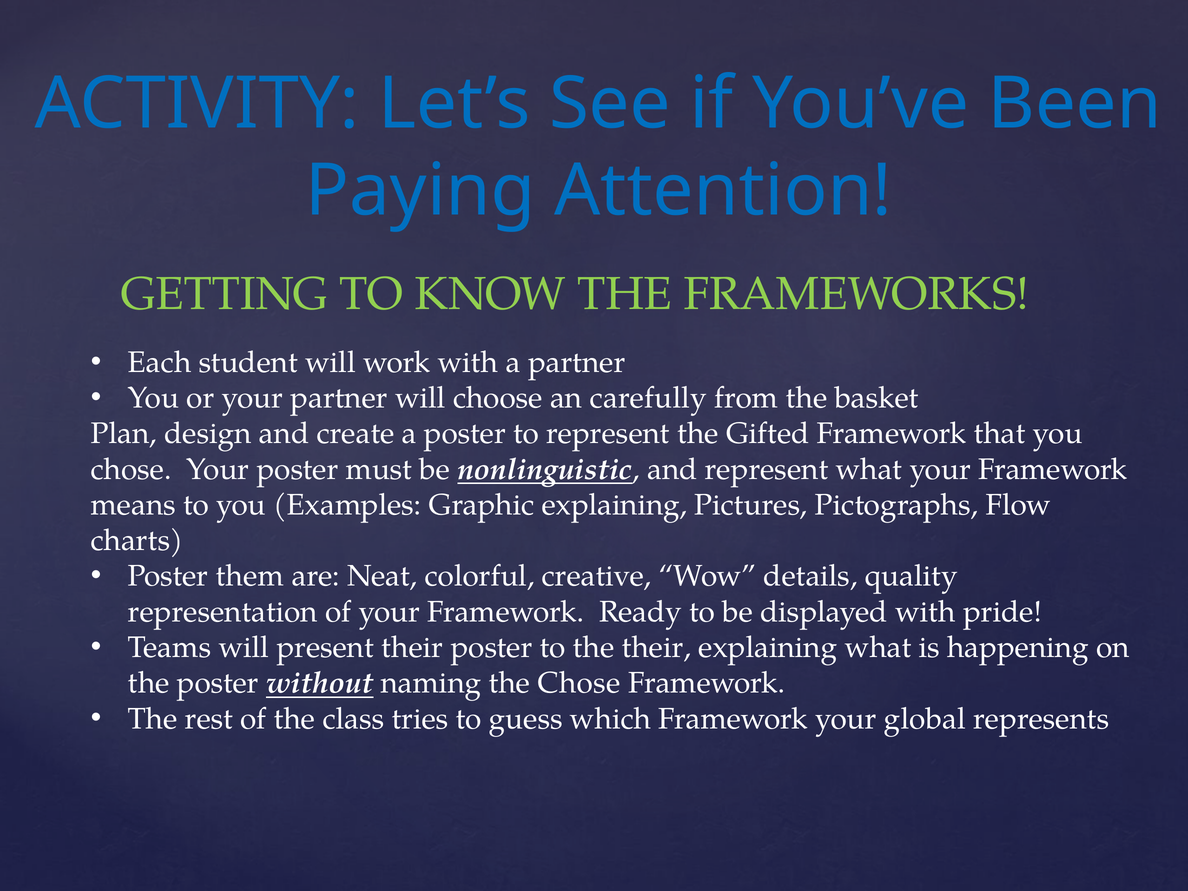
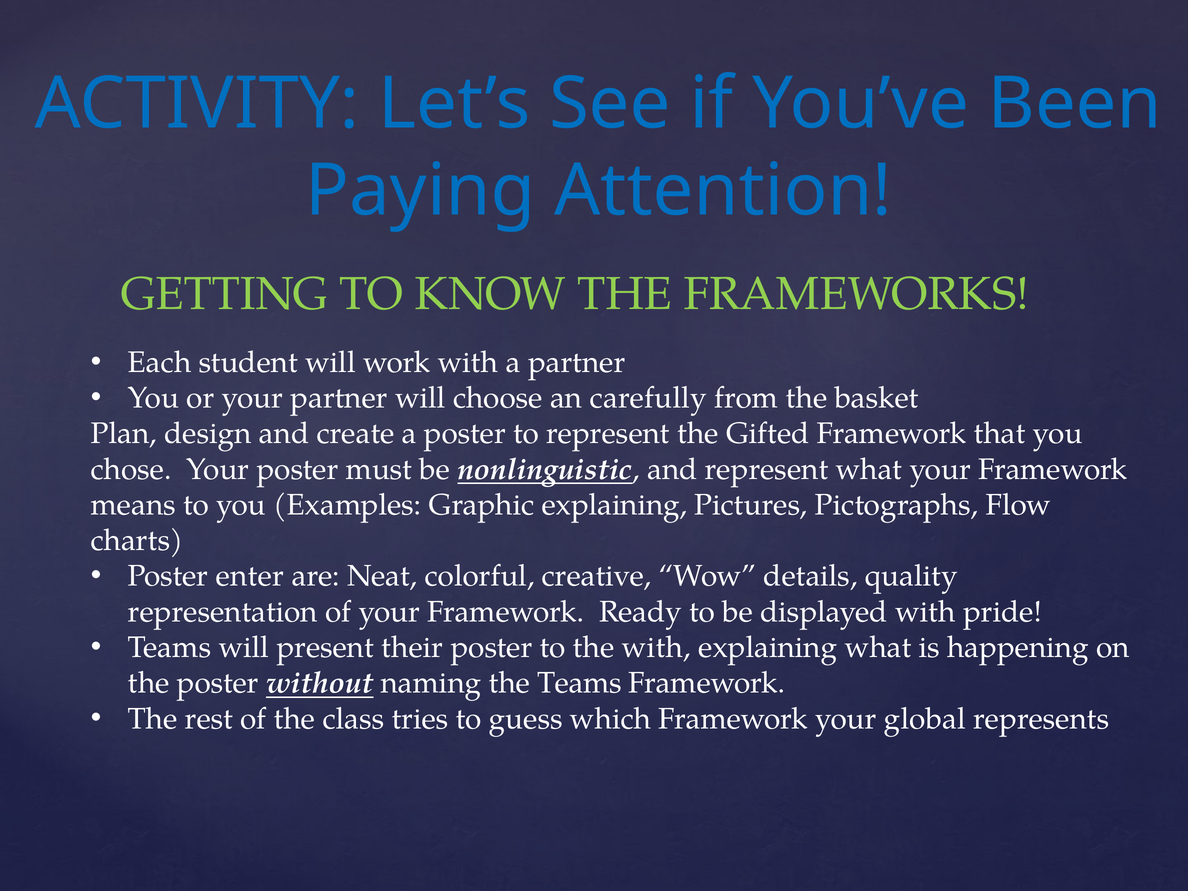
them: them -> enter (250, 576)
the their: their -> with (656, 647)
the Chose: Chose -> Teams (580, 683)
